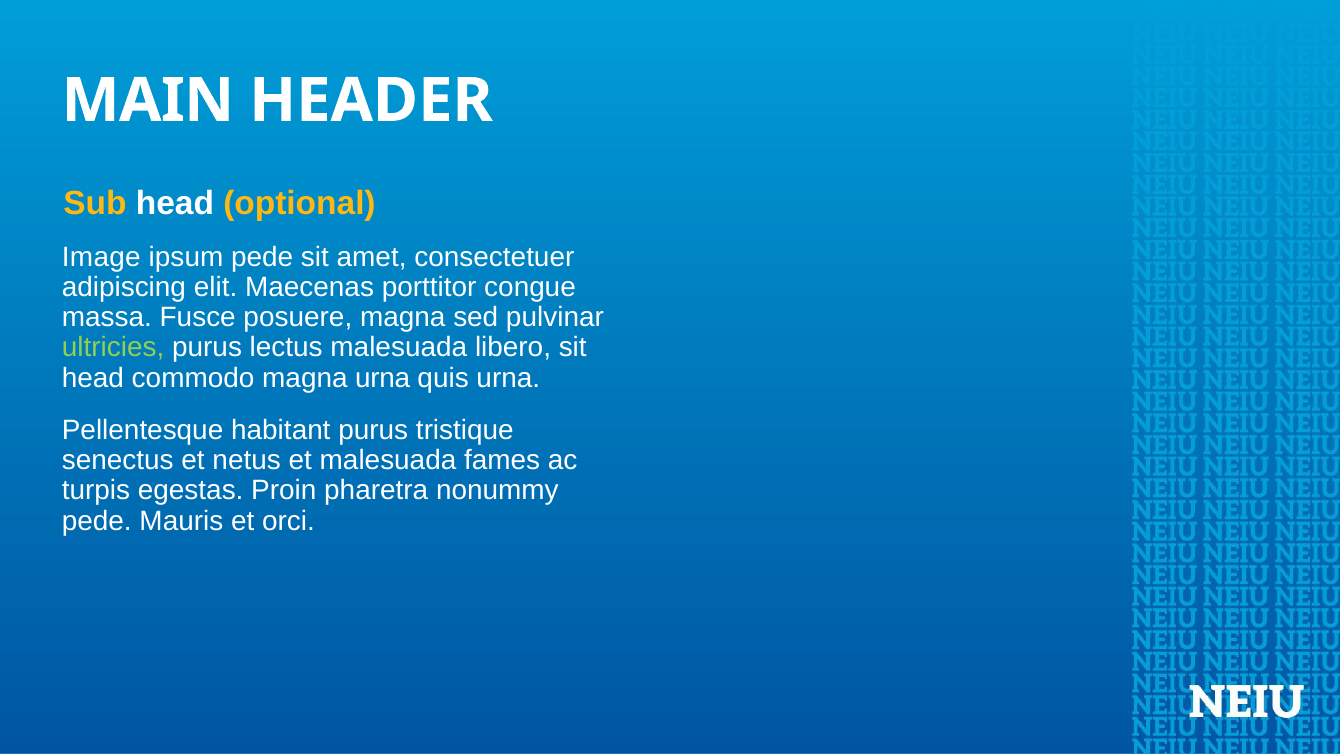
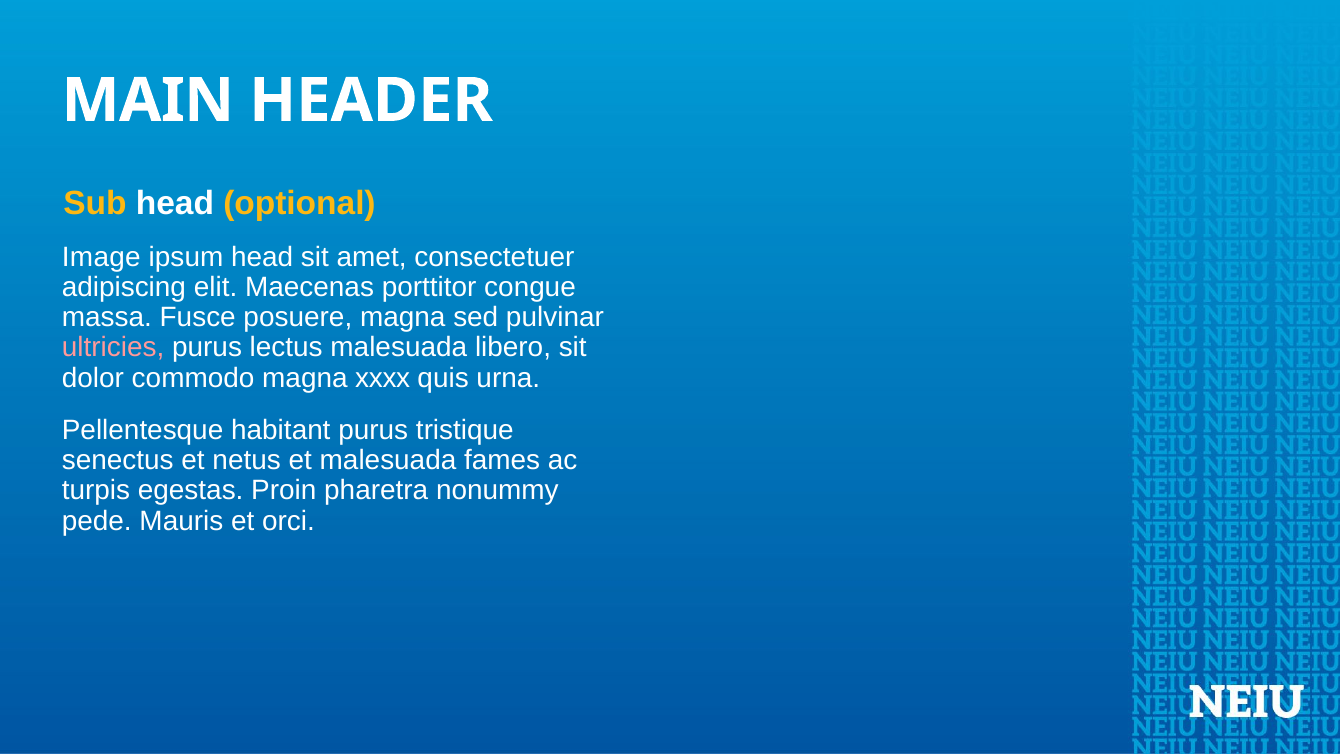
ipsum pede: pede -> head (262, 257)
ultricies colour: light green -> pink (113, 348)
head: head -> dolor (93, 378)
magna urna: urna -> xxxx (383, 378)
